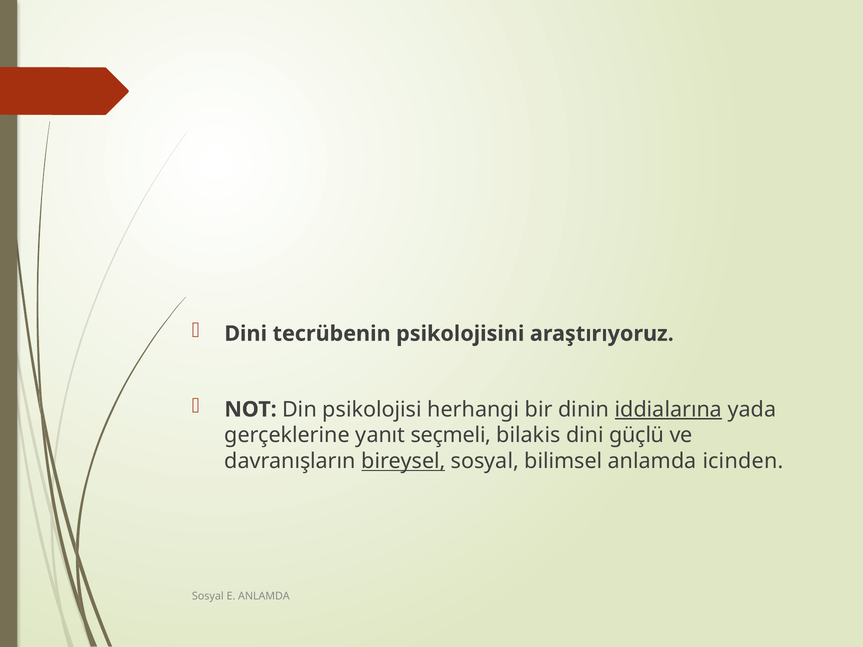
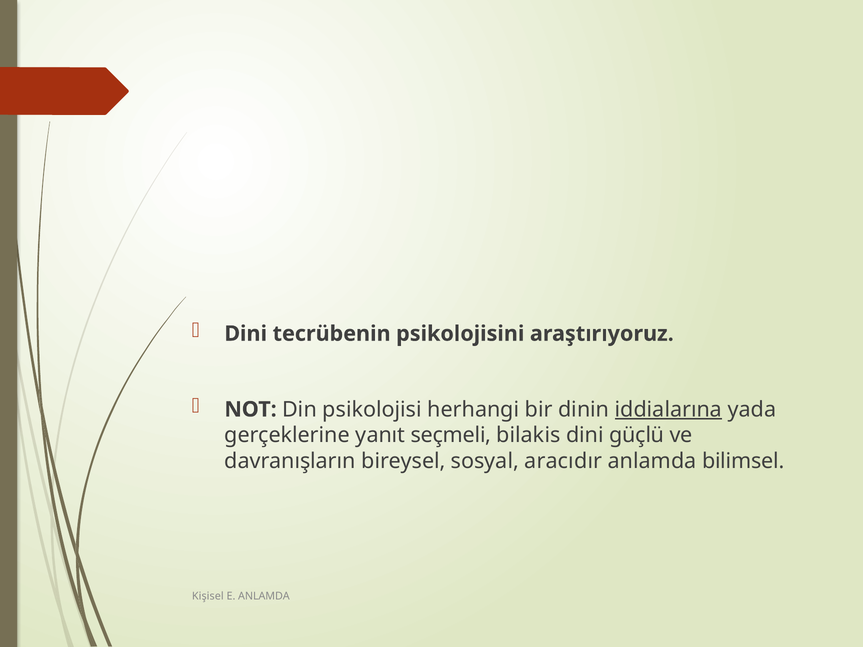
bireysel underline: present -> none (403, 461)
bilimsel: bilimsel -> aracıdır (563, 461)
icinden: icinden -> bilimsel (743, 461)
Sosyal: Sosyal -> Kişisel (208, 596)
